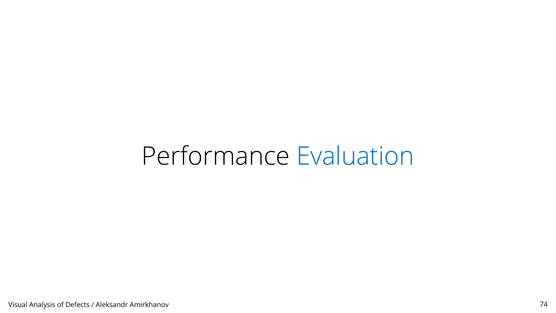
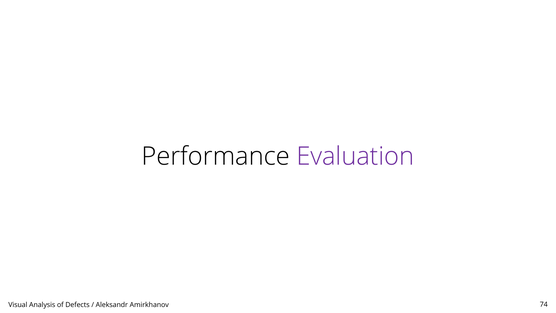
Evaluation colour: blue -> purple (355, 156)
